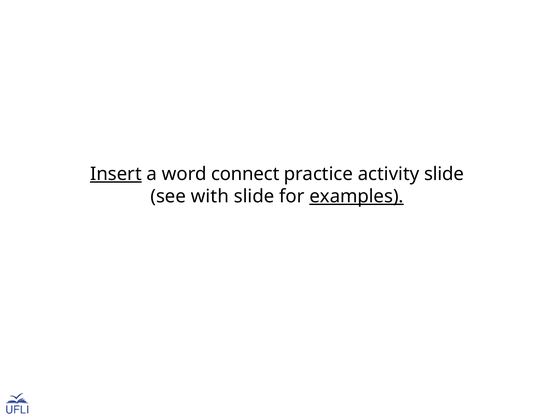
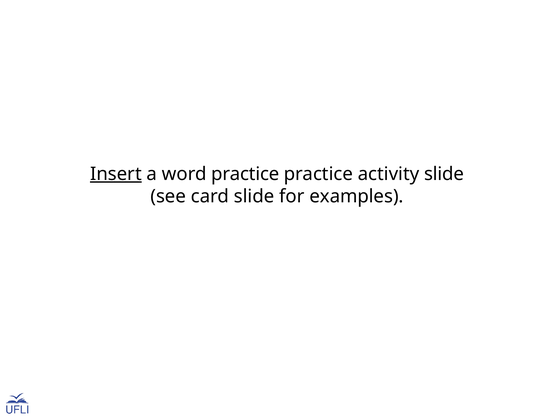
word connect: connect -> practice (245, 174)
with: with -> card (210, 196)
examples underline: present -> none (356, 196)
